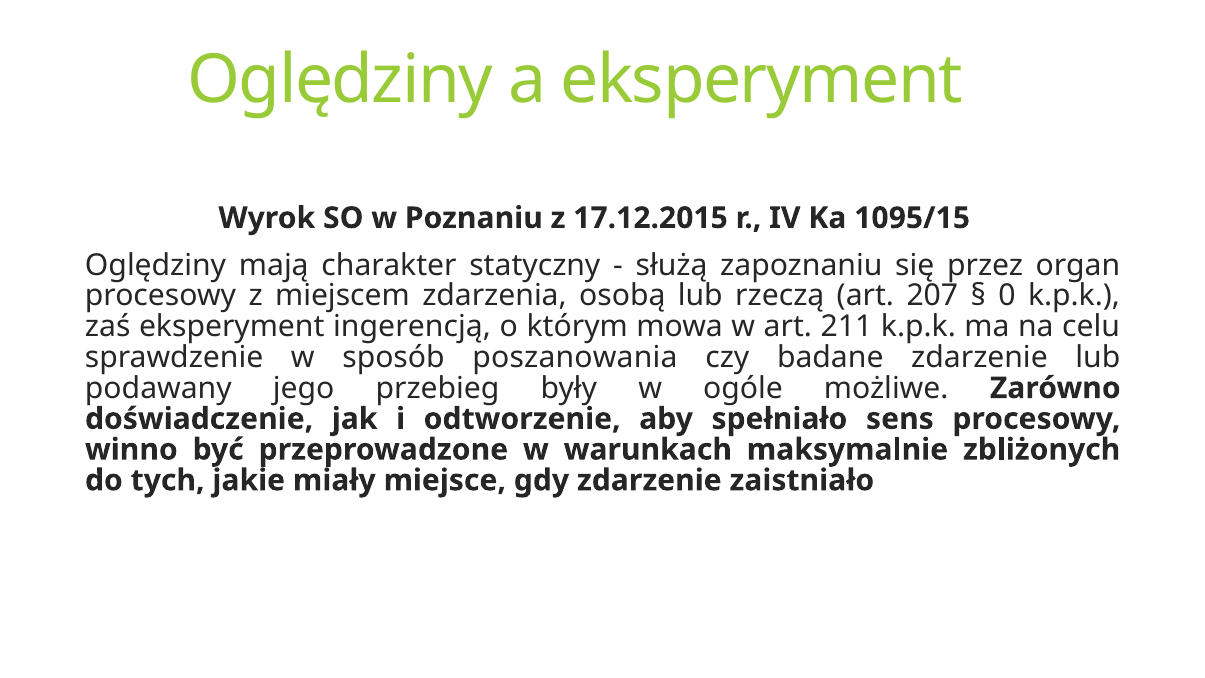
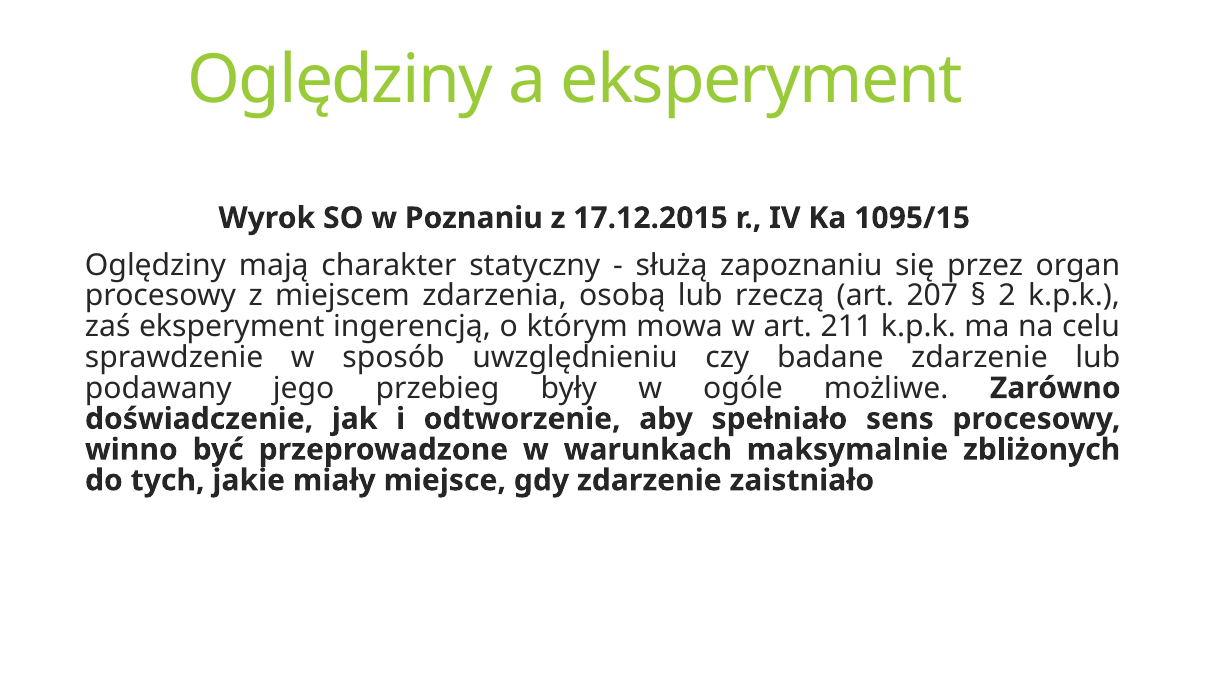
0: 0 -> 2 (1007, 296)
poszanowania: poszanowania -> uwzględnieniu (575, 357)
